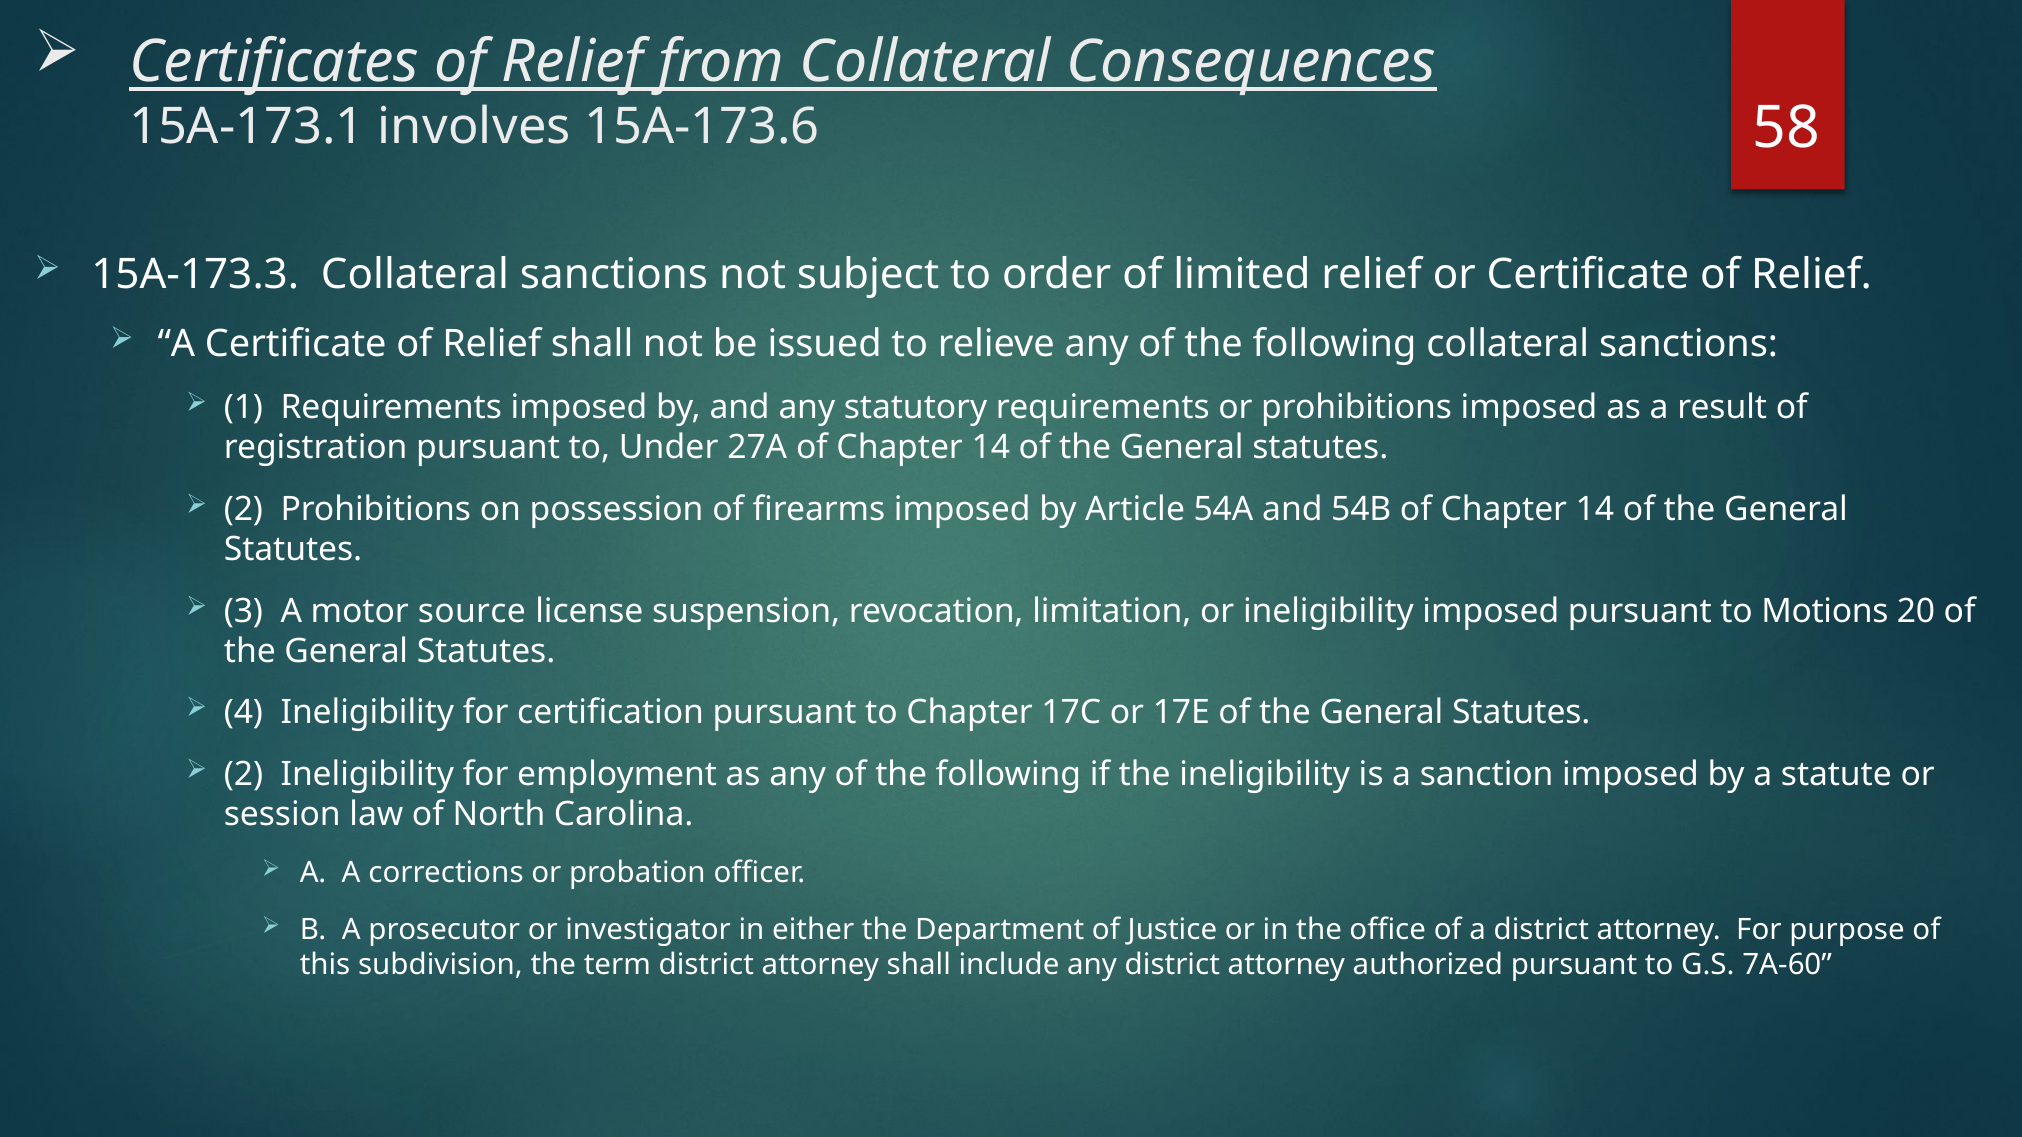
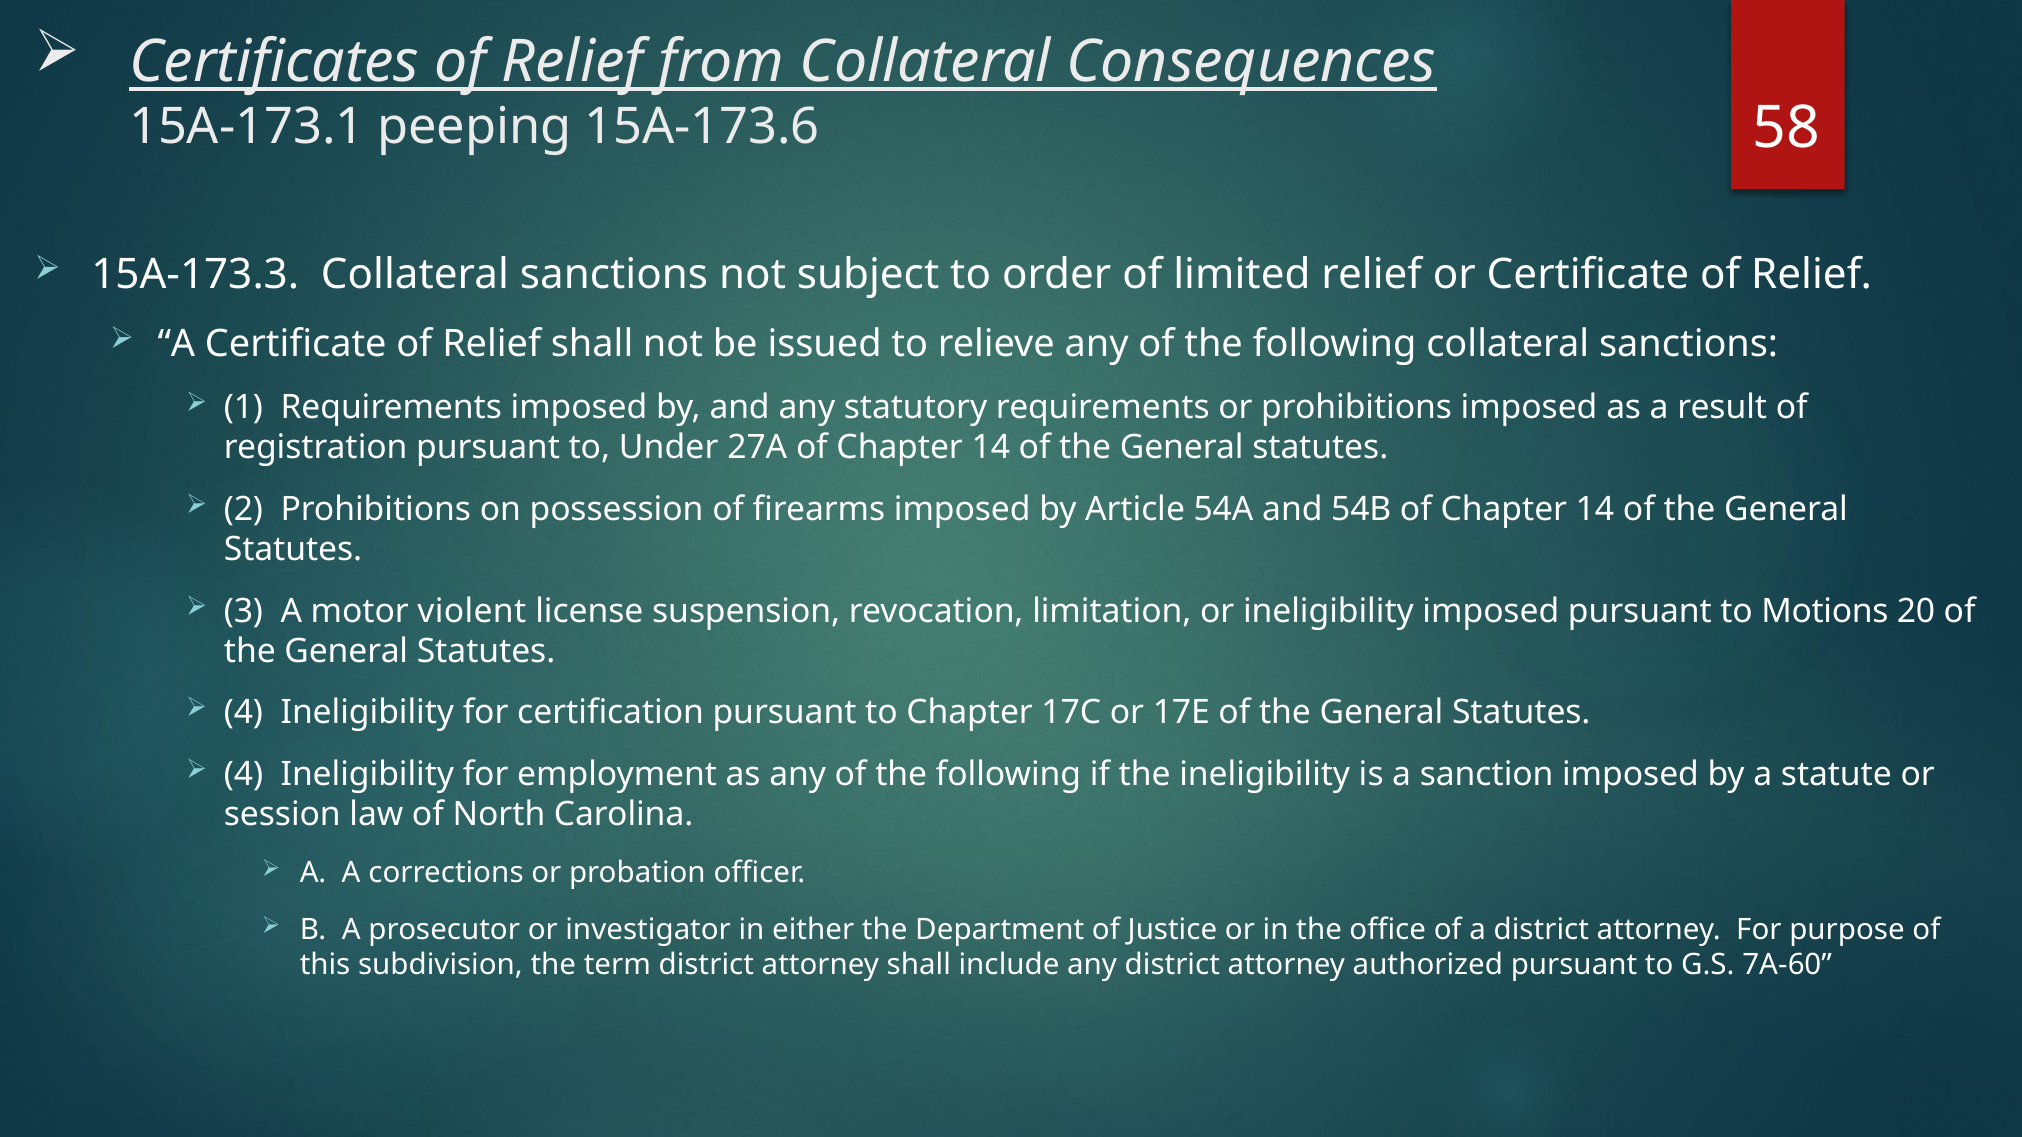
involves: involves -> peeping (475, 127)
source: source -> violent (472, 611)
2: 2 -> 4 (244, 774)
